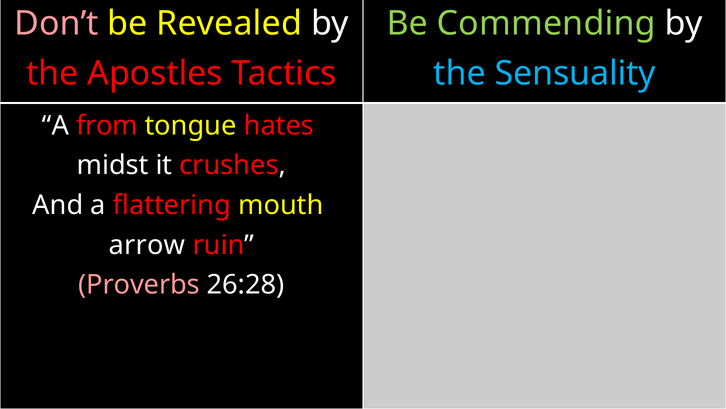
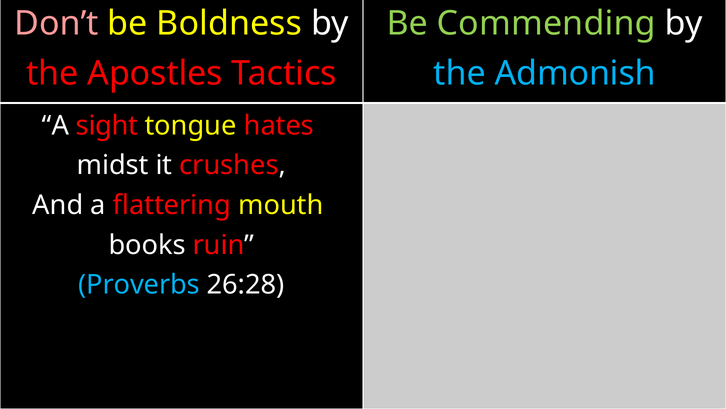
Revealed: Revealed -> Boldness (229, 24)
Sensuality: Sensuality -> Admonish (575, 73)
from: from -> sight (107, 126)
arrow: arrow -> books (147, 245)
Proverbs colour: pink -> light blue (139, 284)
